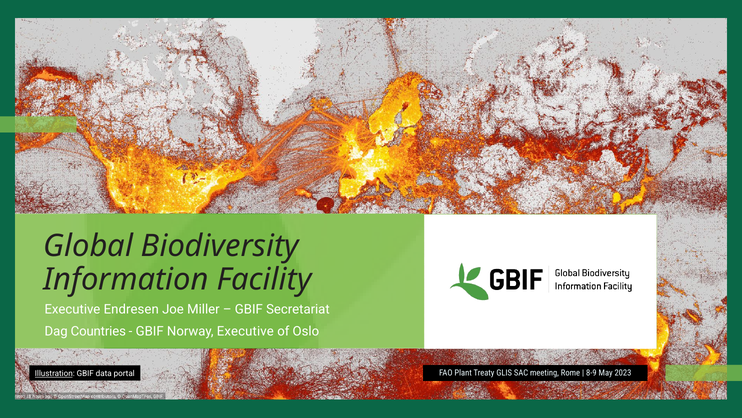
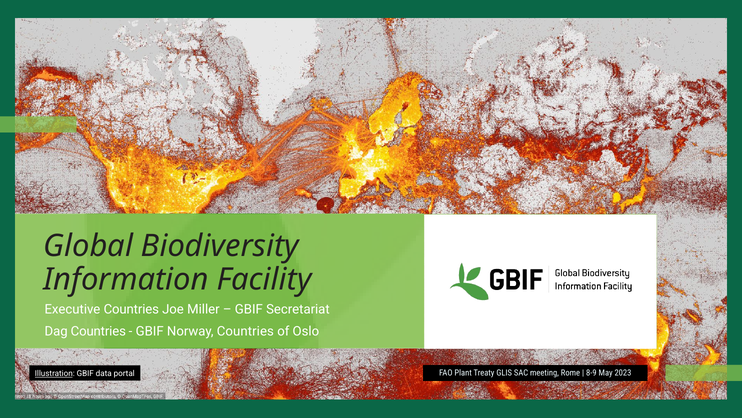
Executive Endresen: Endresen -> Countries (131, 309)
Norway Executive: Executive -> Countries (245, 331)
